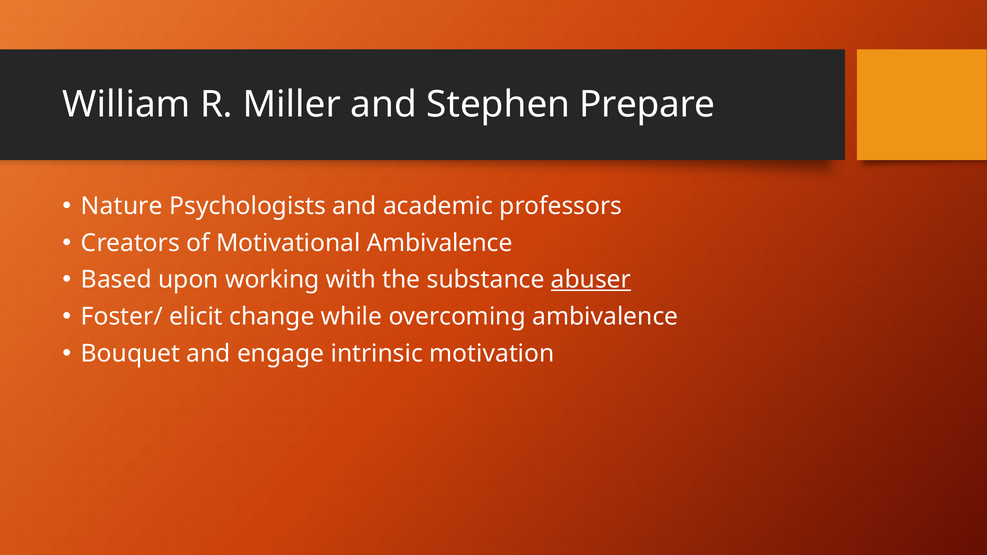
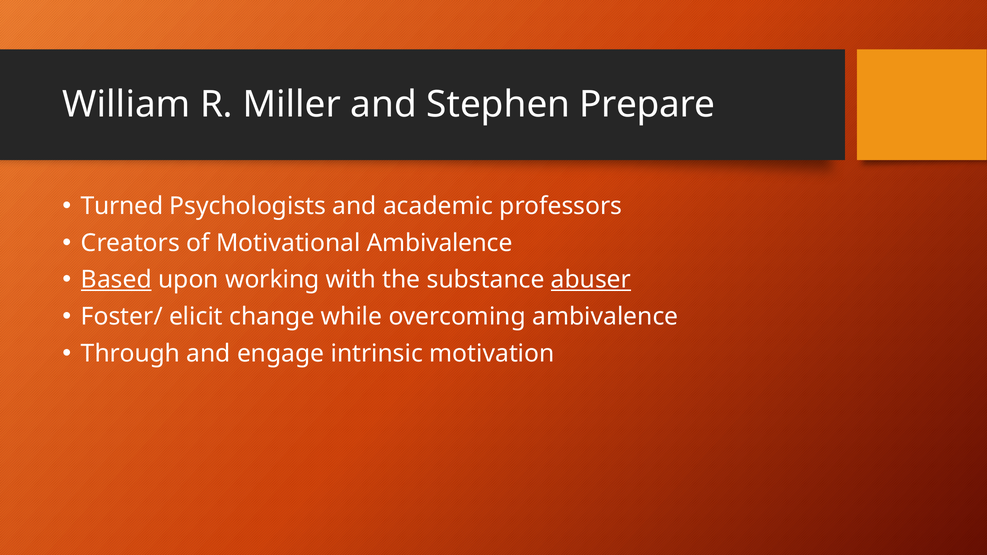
Nature: Nature -> Turned (122, 206)
Based underline: none -> present (116, 280)
Bouquet: Bouquet -> Through (131, 354)
